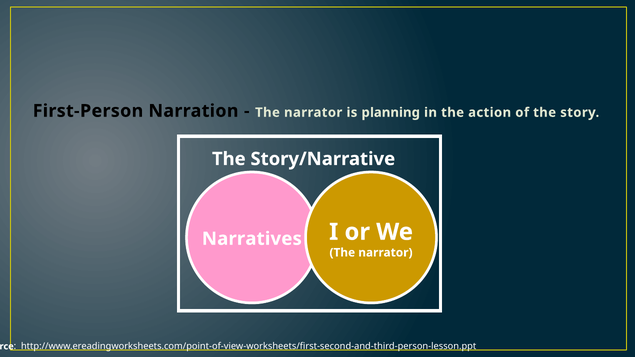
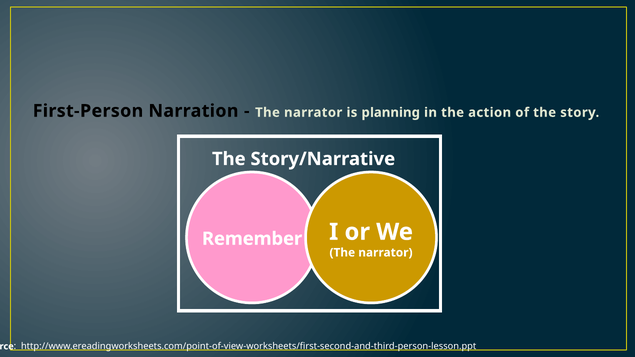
Narratives: Narratives -> Remember (252, 239)
